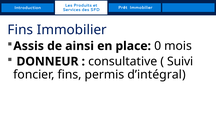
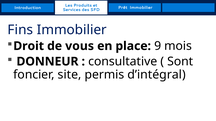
Assis: Assis -> Droit (29, 46)
ainsi: ainsi -> vous (80, 46)
0: 0 -> 9 (158, 46)
Suivi: Suivi -> Sont (180, 62)
foncier fins: fins -> site (69, 75)
